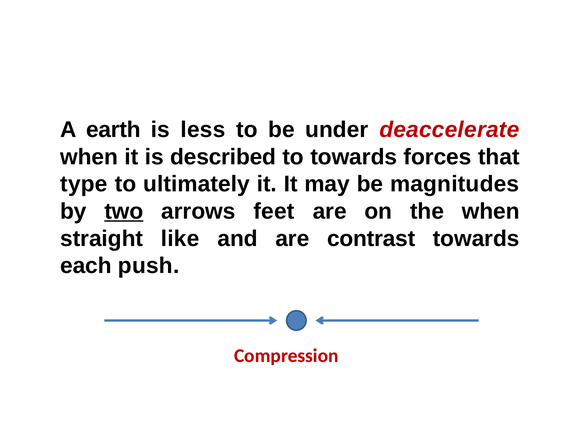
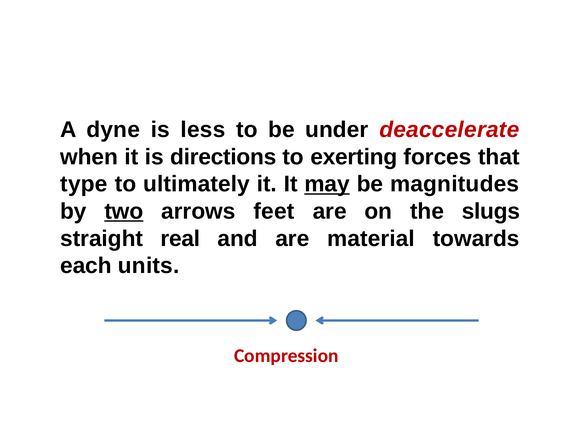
earth: earth -> dyne (113, 130)
described: described -> directions (223, 157)
to towards: towards -> exerting (354, 157)
may underline: none -> present (327, 184)
the when: when -> slugs (491, 211)
like: like -> real (180, 239)
contrast: contrast -> material (371, 239)
push: push -> units (149, 266)
